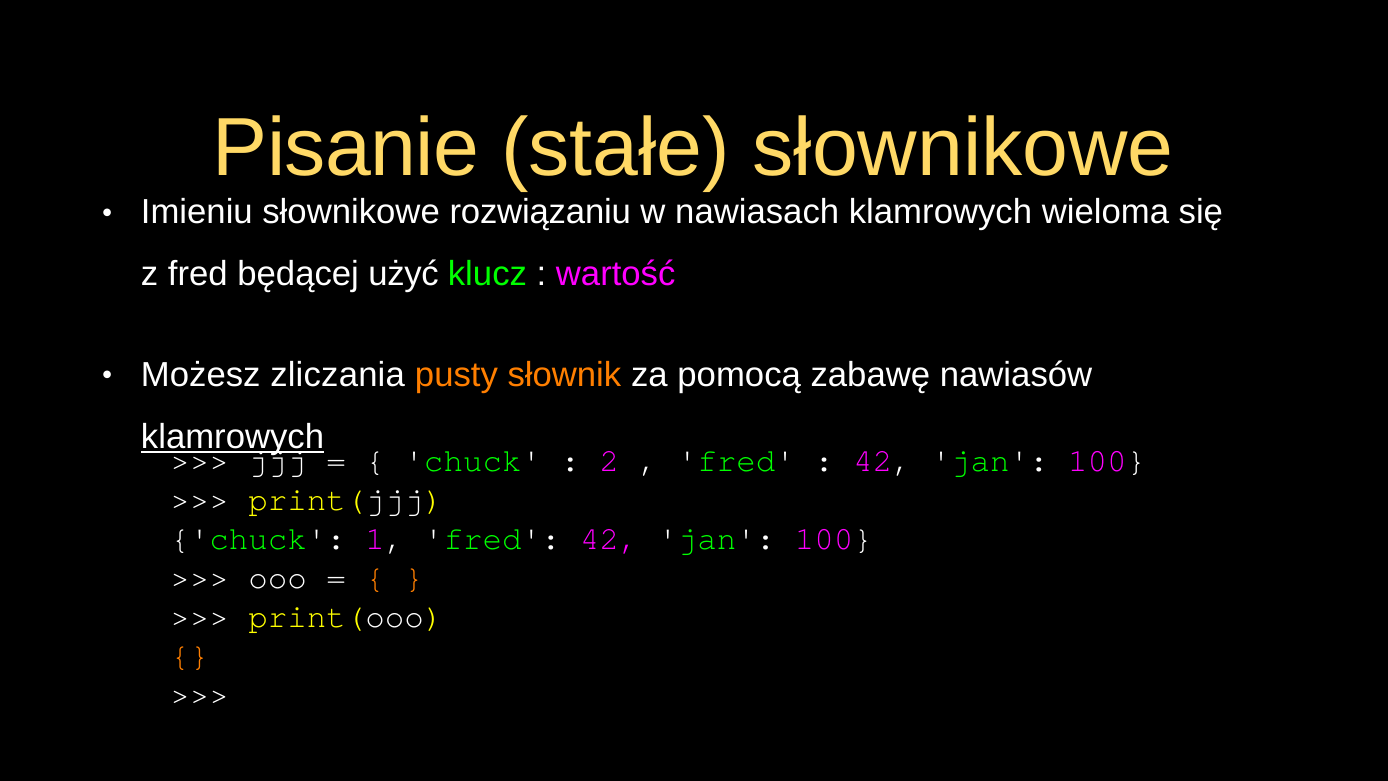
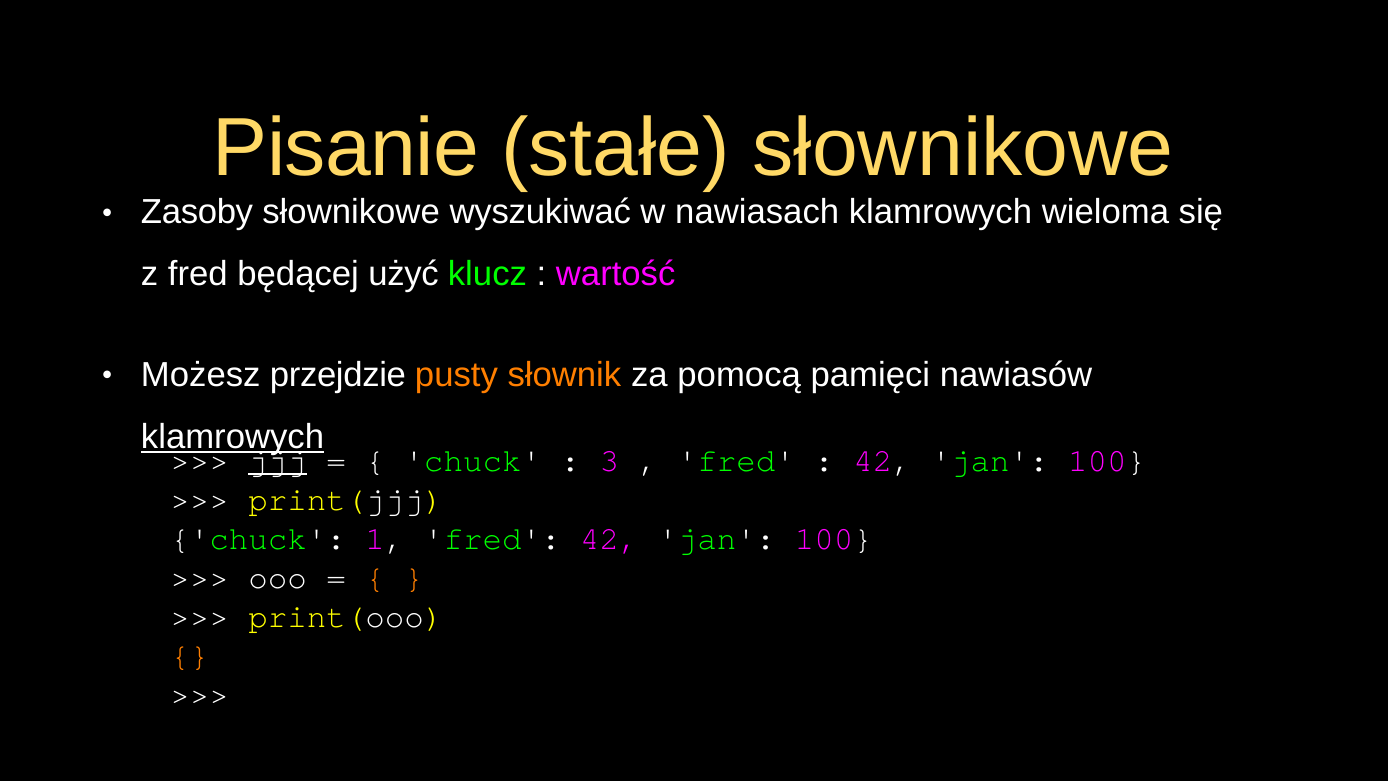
Imieniu: Imieniu -> Zasoby (197, 212)
rozwiązaniu: rozwiązaniu -> wyszukiwać (540, 212)
zliczania: zliczania -> przejdzie (338, 375)
zabawę: zabawę -> pamięci (870, 375)
jjj underline: none -> present (278, 460)
2: 2 -> 3 (609, 460)
